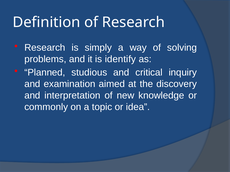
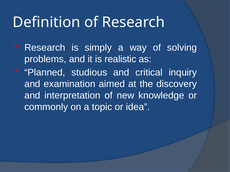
identify: identify -> realistic (120, 59)
